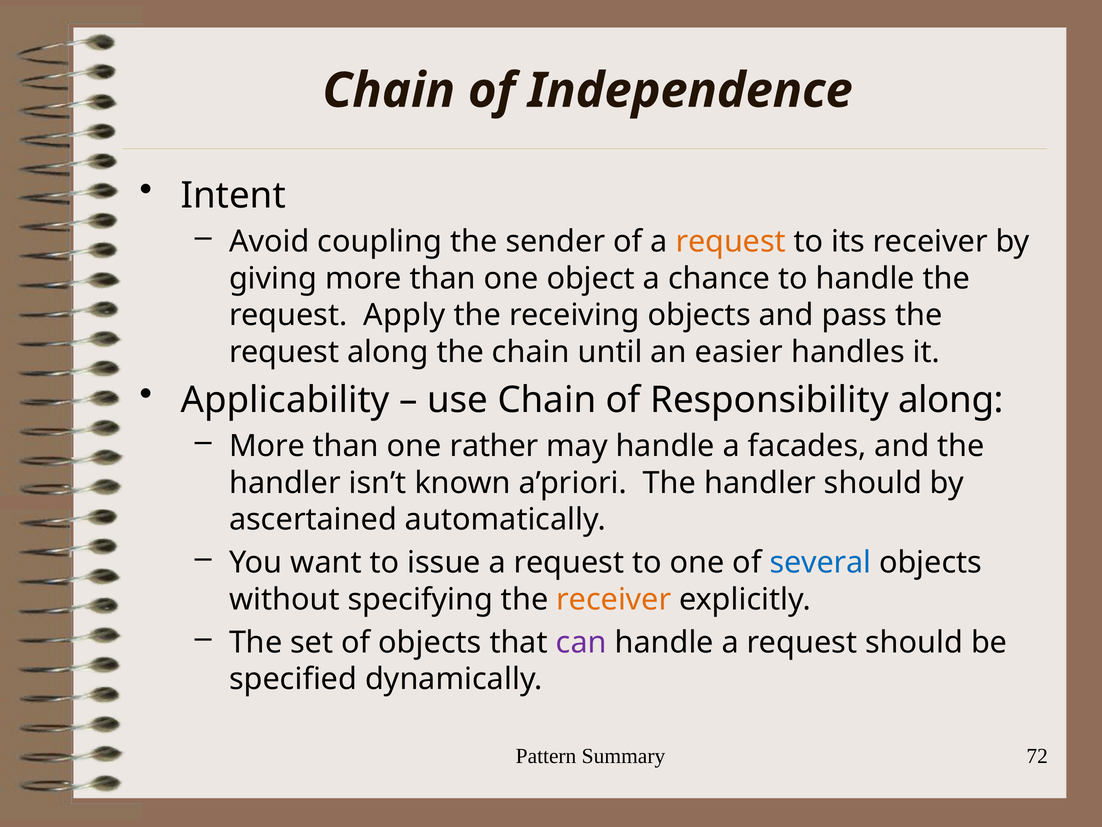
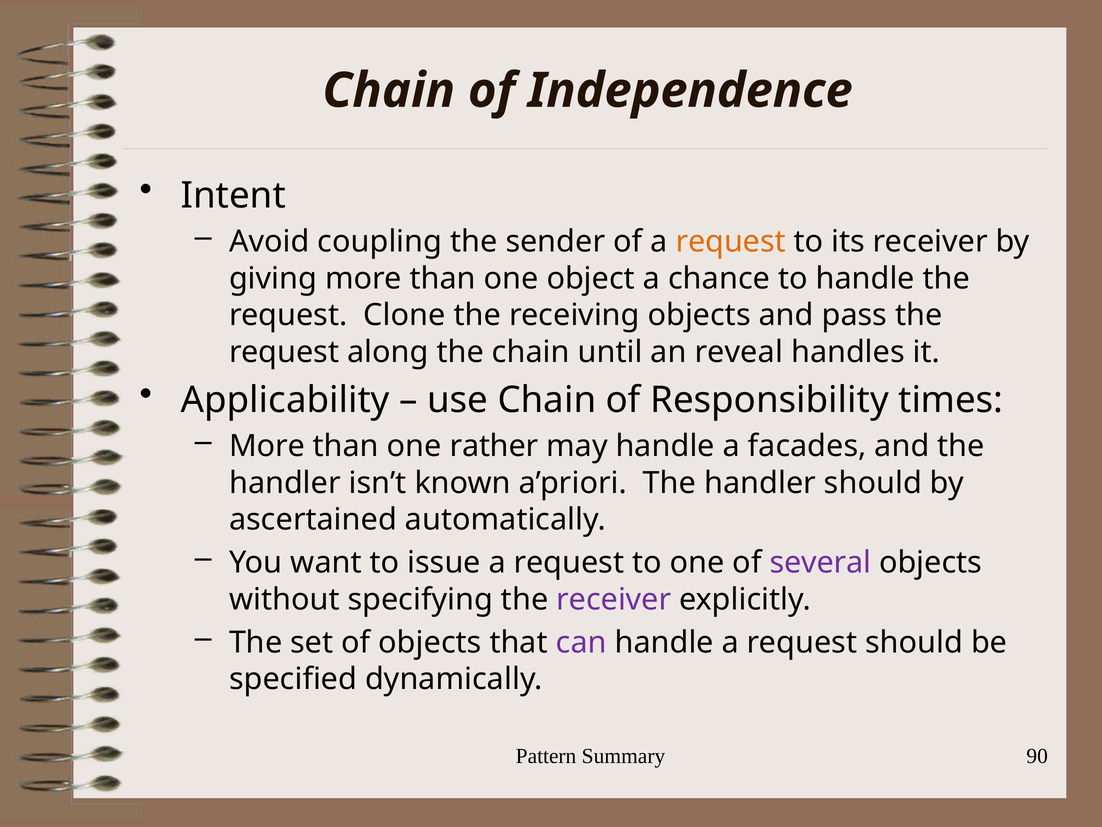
Apply: Apply -> Clone (405, 315)
easier: easier -> reveal (739, 352)
Responsibility along: along -> times (951, 400)
several colour: blue -> purple (820, 562)
receiver colour: orange -> purple (614, 599)
72: 72 -> 90 (1037, 756)
